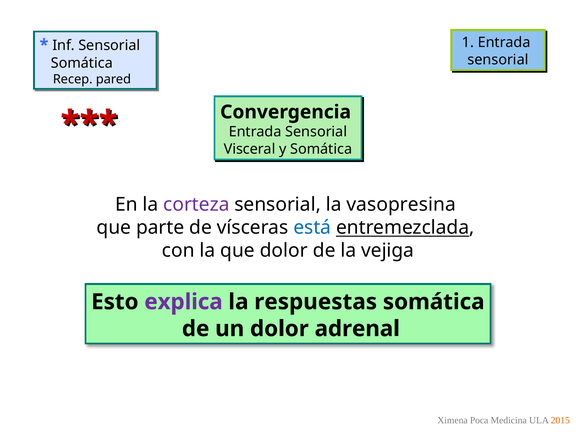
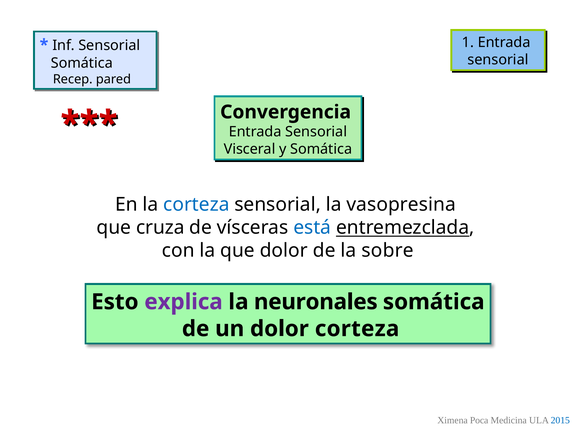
corteza colour: purple -> blue (196, 204)
parte: parte -> cruza (160, 228)
vejiga: vejiga -> sobre (388, 251)
respuestas: respuestas -> neuronales (316, 302)
dolor adrenal: adrenal -> corteza (357, 329)
2015 colour: orange -> blue (560, 420)
